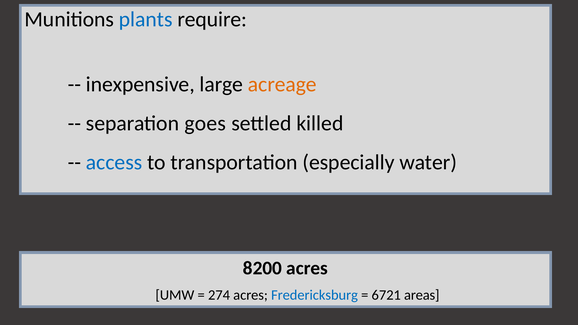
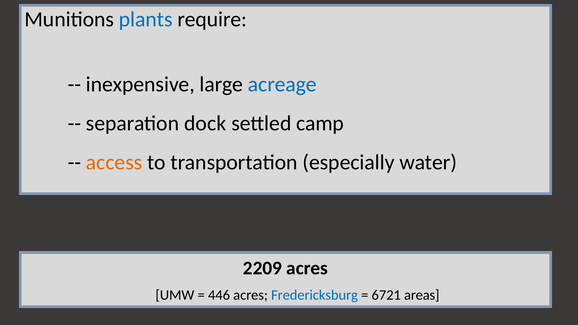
acreage colour: orange -> blue (282, 84)
goes: goes -> dock (205, 123)
killed: killed -> camp (320, 123)
access colour: blue -> orange (114, 162)
8200: 8200 -> 2209 (262, 268)
274: 274 -> 446 (219, 295)
